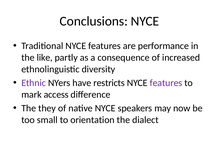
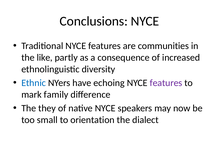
performance: performance -> communities (163, 46)
Ethnic colour: purple -> blue (34, 83)
restricts: restricts -> echoing (109, 83)
access: access -> family (56, 95)
